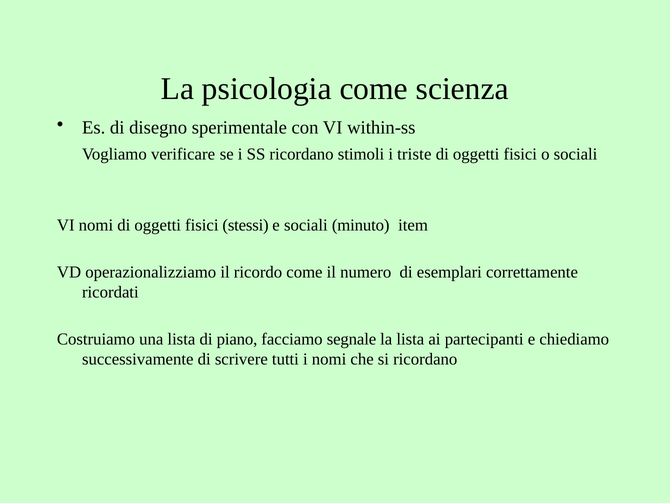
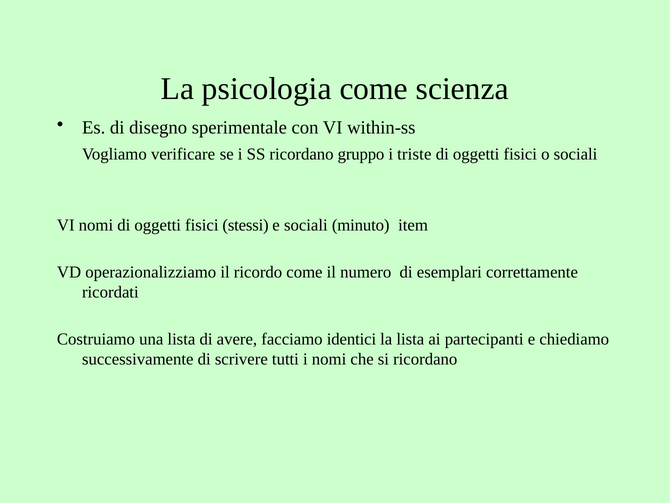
stimoli: stimoli -> gruppo (361, 154)
piano: piano -> avere (237, 339)
segnale: segnale -> identici (351, 339)
